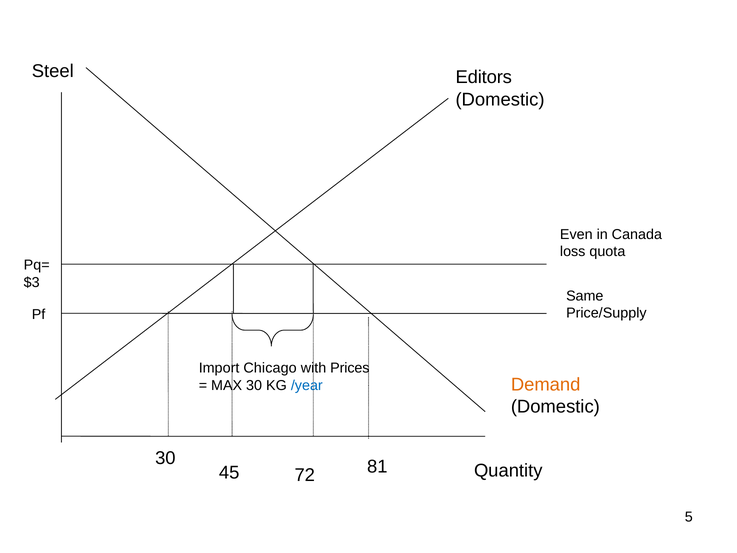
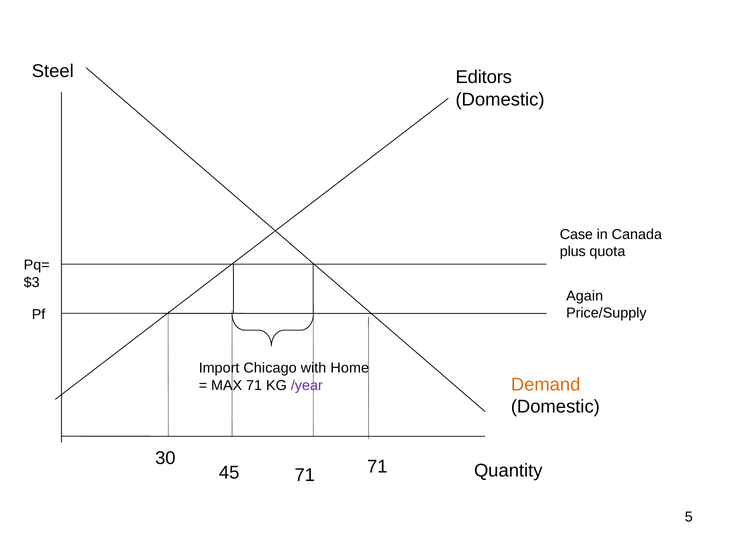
Even: Even -> Case (576, 234)
loss: loss -> plus (573, 252)
Same: Same -> Again (585, 296)
Prices: Prices -> Home (350, 368)
MAX 30: 30 -> 71 (254, 385)
/year colour: blue -> purple (307, 385)
30 81: 81 -> 71 (377, 466)
45 72: 72 -> 71 (305, 475)
